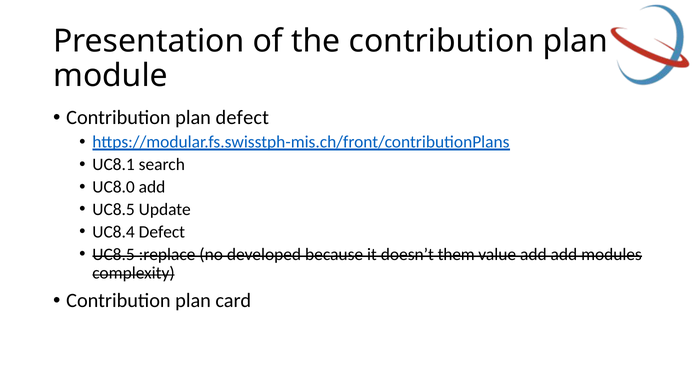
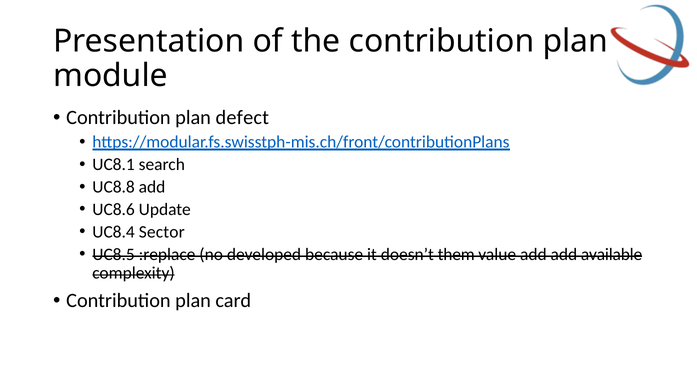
UC8.0: UC8.0 -> UC8.8 (114, 187)
UC8.5: UC8.5 -> UC8.6 (114, 209)
UC8.4 Defect: Defect -> Sector (162, 232)
modules: modules -> available (612, 254)
